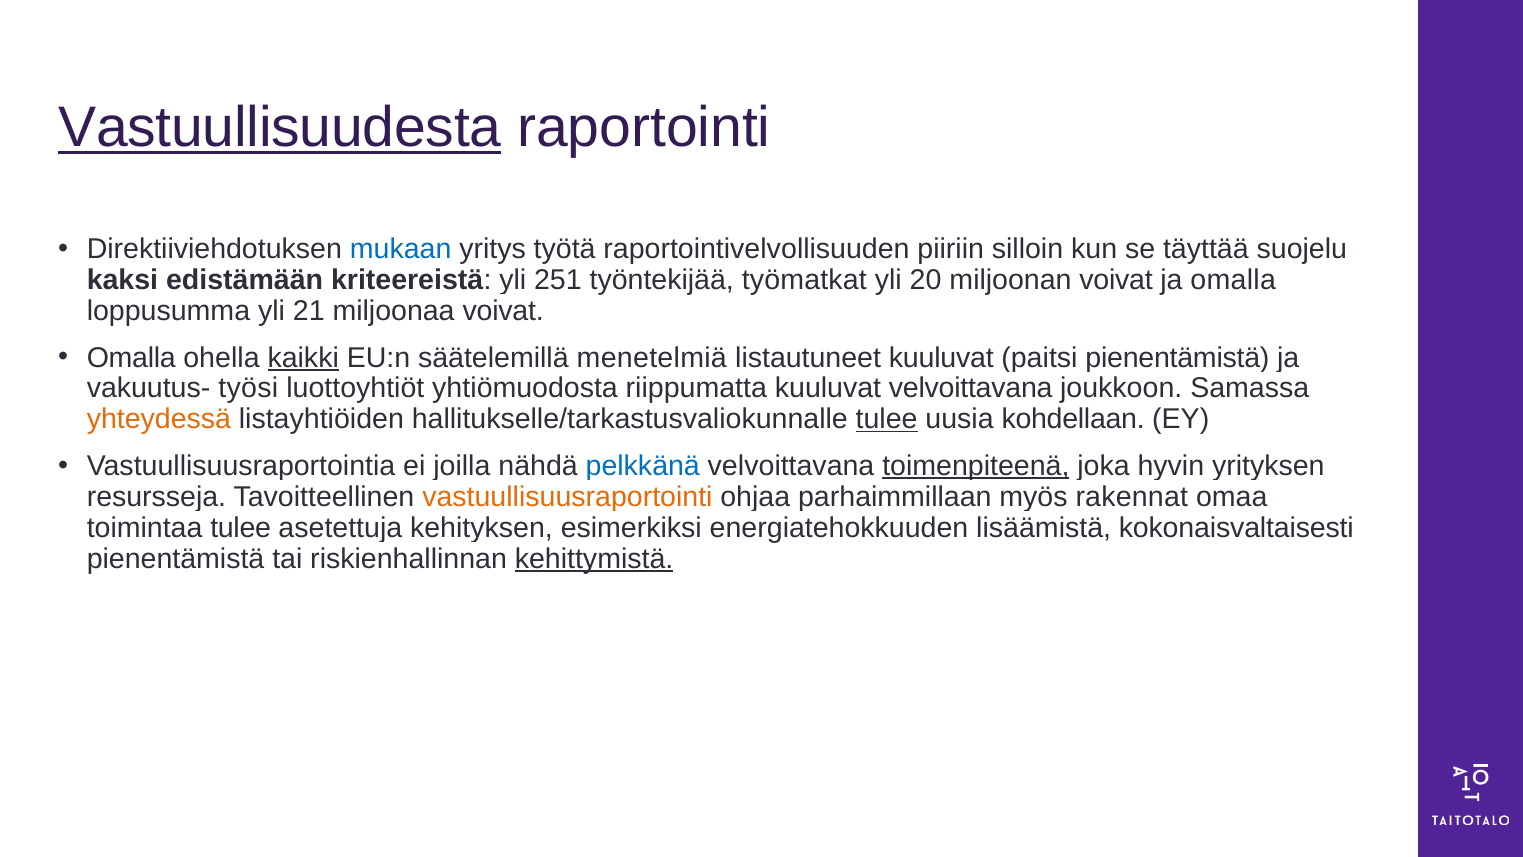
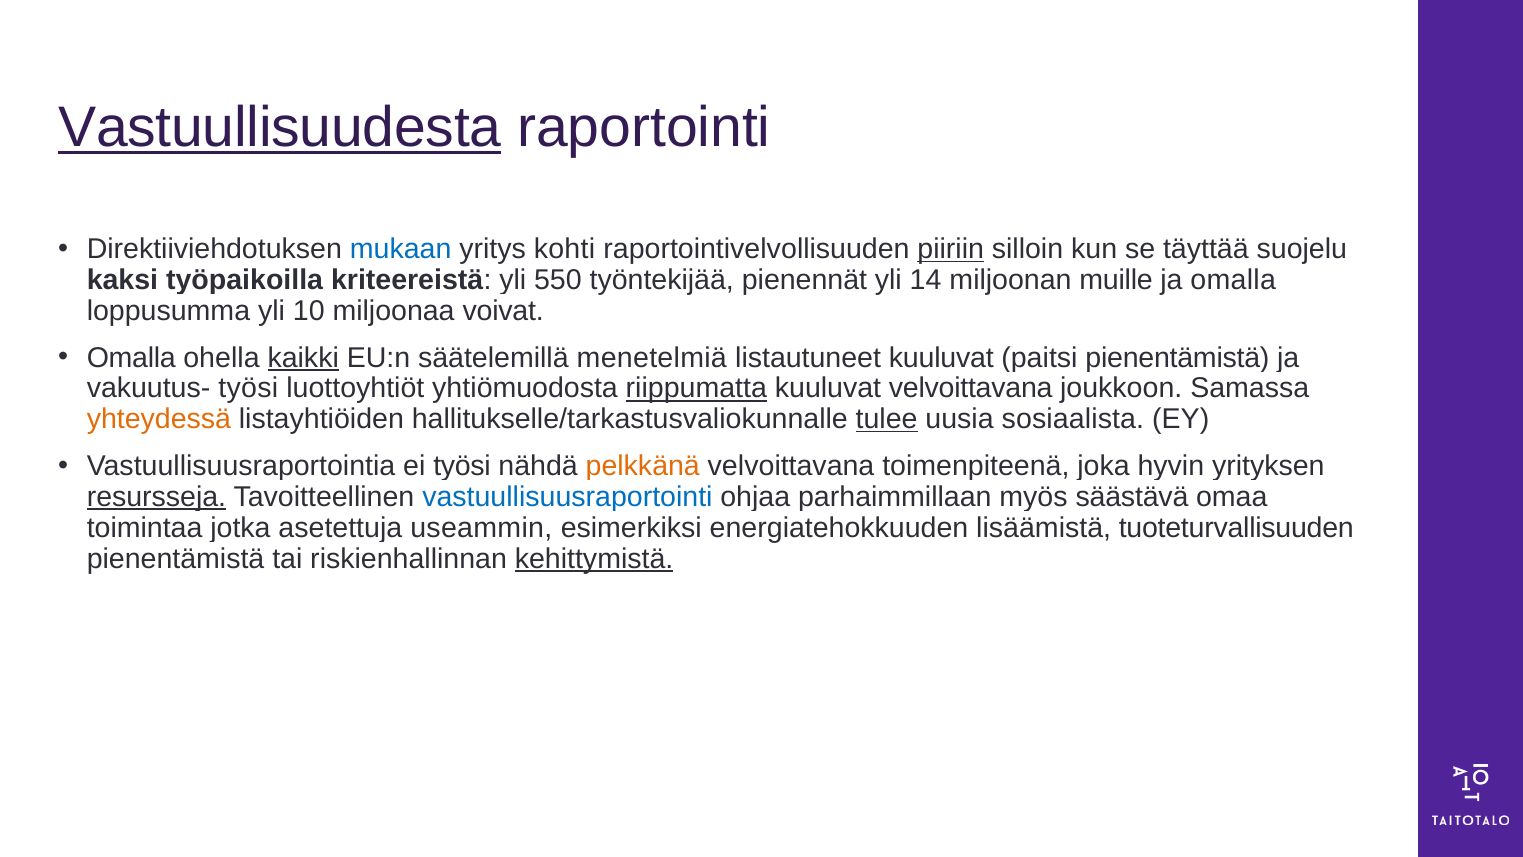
työtä: työtä -> kohti (564, 249)
piiriin underline: none -> present (951, 249)
edistämään: edistämään -> työpaikoilla (245, 280)
251: 251 -> 550 (558, 280)
työmatkat: työmatkat -> pienennät (804, 280)
20: 20 -> 14 (926, 280)
miljoonan voivat: voivat -> muille (1116, 280)
21: 21 -> 10 (309, 311)
riippumatta underline: none -> present (696, 388)
kohdellaan: kohdellaan -> sosiaalista (1073, 419)
ei joilla: joilla -> työsi (462, 466)
pelkkänä colour: blue -> orange (643, 466)
toimenpiteenä underline: present -> none (976, 466)
resursseja underline: none -> present (156, 497)
vastuullisuusraportointi colour: orange -> blue (567, 497)
rakennat: rakennat -> säästävä (1132, 497)
toimintaa tulee: tulee -> jotka (241, 528)
kehityksen: kehityksen -> useammin (481, 528)
kokonaisvaltaisesti: kokonaisvaltaisesti -> tuoteturvallisuuden (1236, 528)
